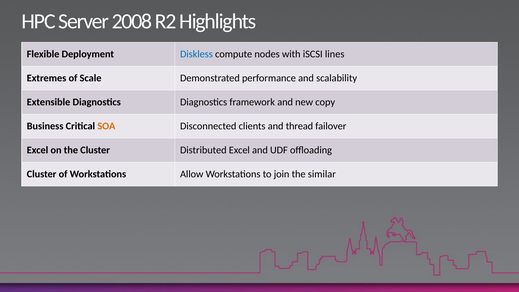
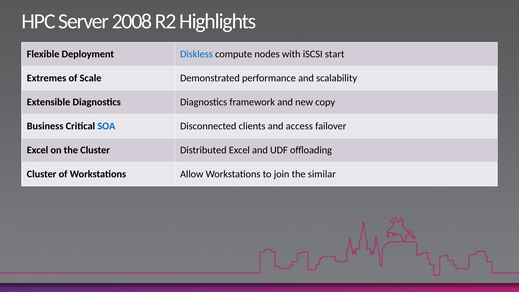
lines: lines -> start (335, 54)
SOA colour: orange -> blue (106, 126)
thread: thread -> access (299, 126)
